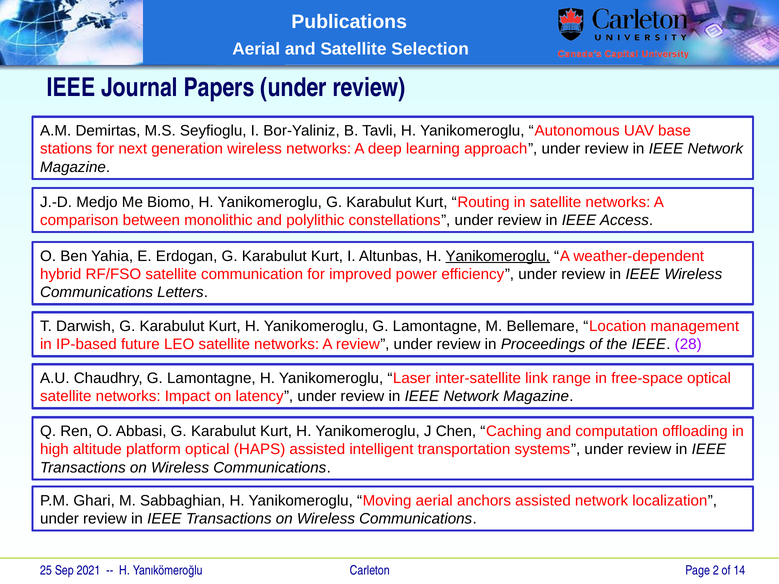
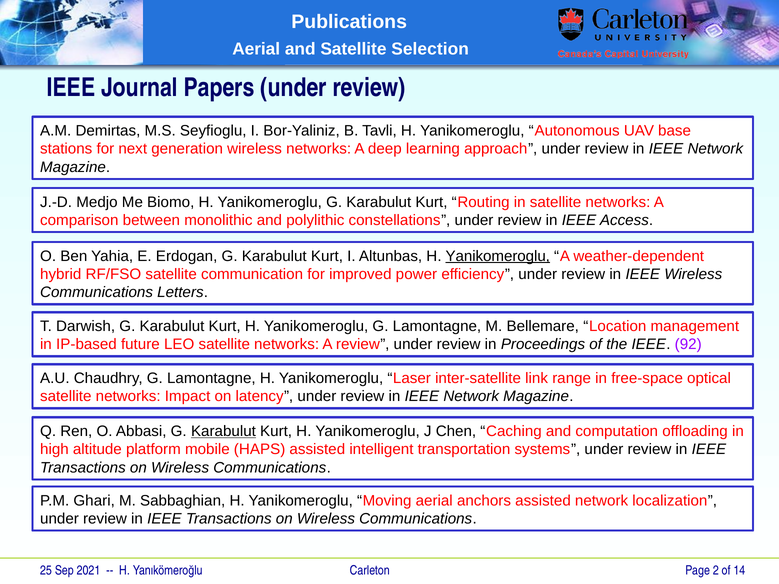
28: 28 -> 92 (688, 345)
Karabulut underline: none -> present (223, 431)
platform optical: optical -> mobile (207, 450)
